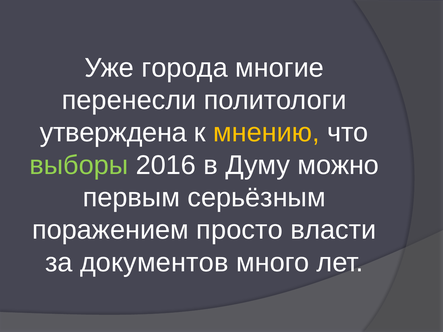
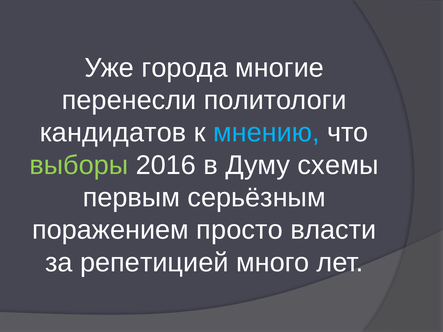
утверждена: утверждена -> кандидатов (113, 133)
мнению colour: yellow -> light blue (266, 133)
можно: можно -> схемы (338, 165)
документов: документов -> репетицией (154, 263)
